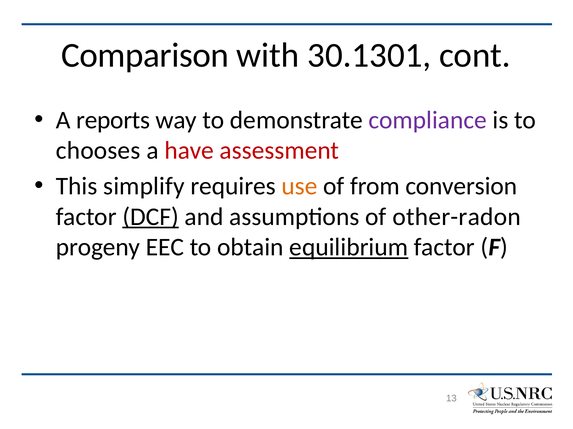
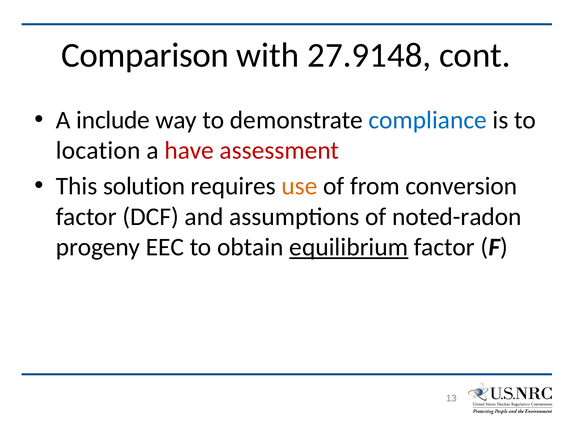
30.1301: 30.1301 -> 27.9148 (369, 55)
reports: reports -> include (113, 120)
compliance colour: purple -> blue (428, 120)
chooses: chooses -> location (98, 151)
simplify: simplify -> solution (144, 186)
DCF underline: present -> none (151, 217)
other-radon: other-radon -> noted-radon (457, 217)
